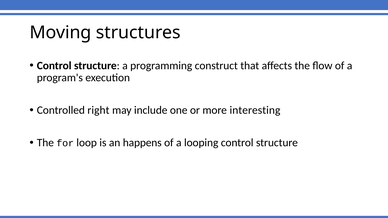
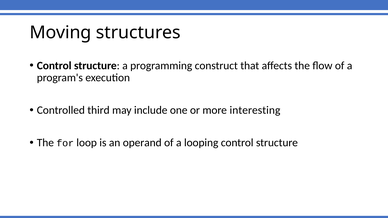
right: right -> third (98, 110)
happens: happens -> operand (142, 143)
